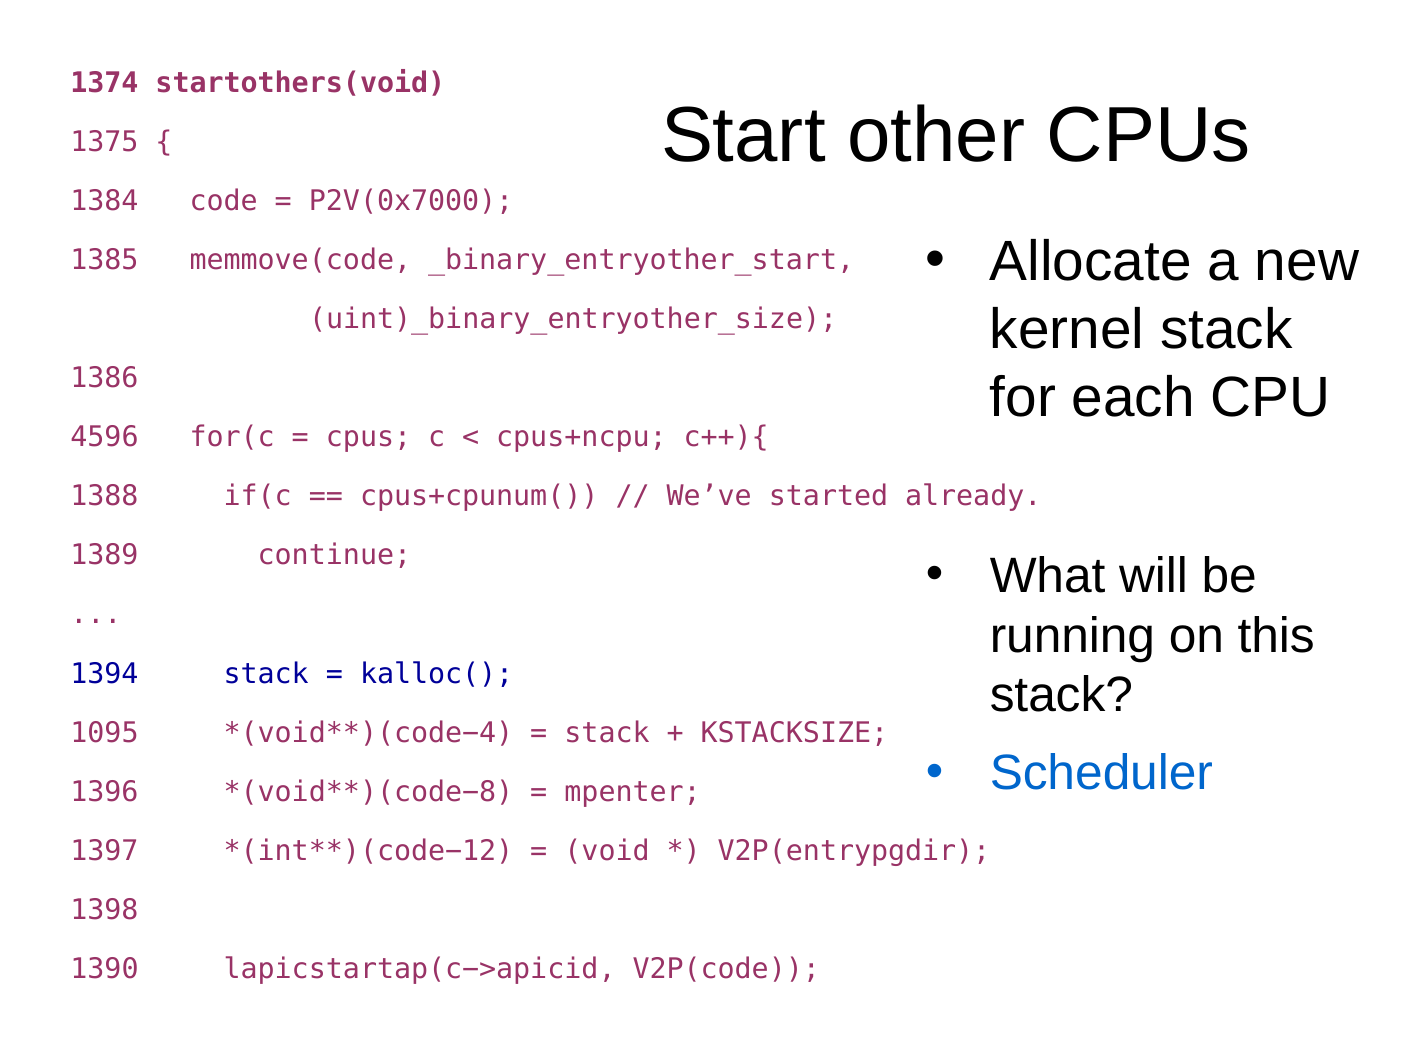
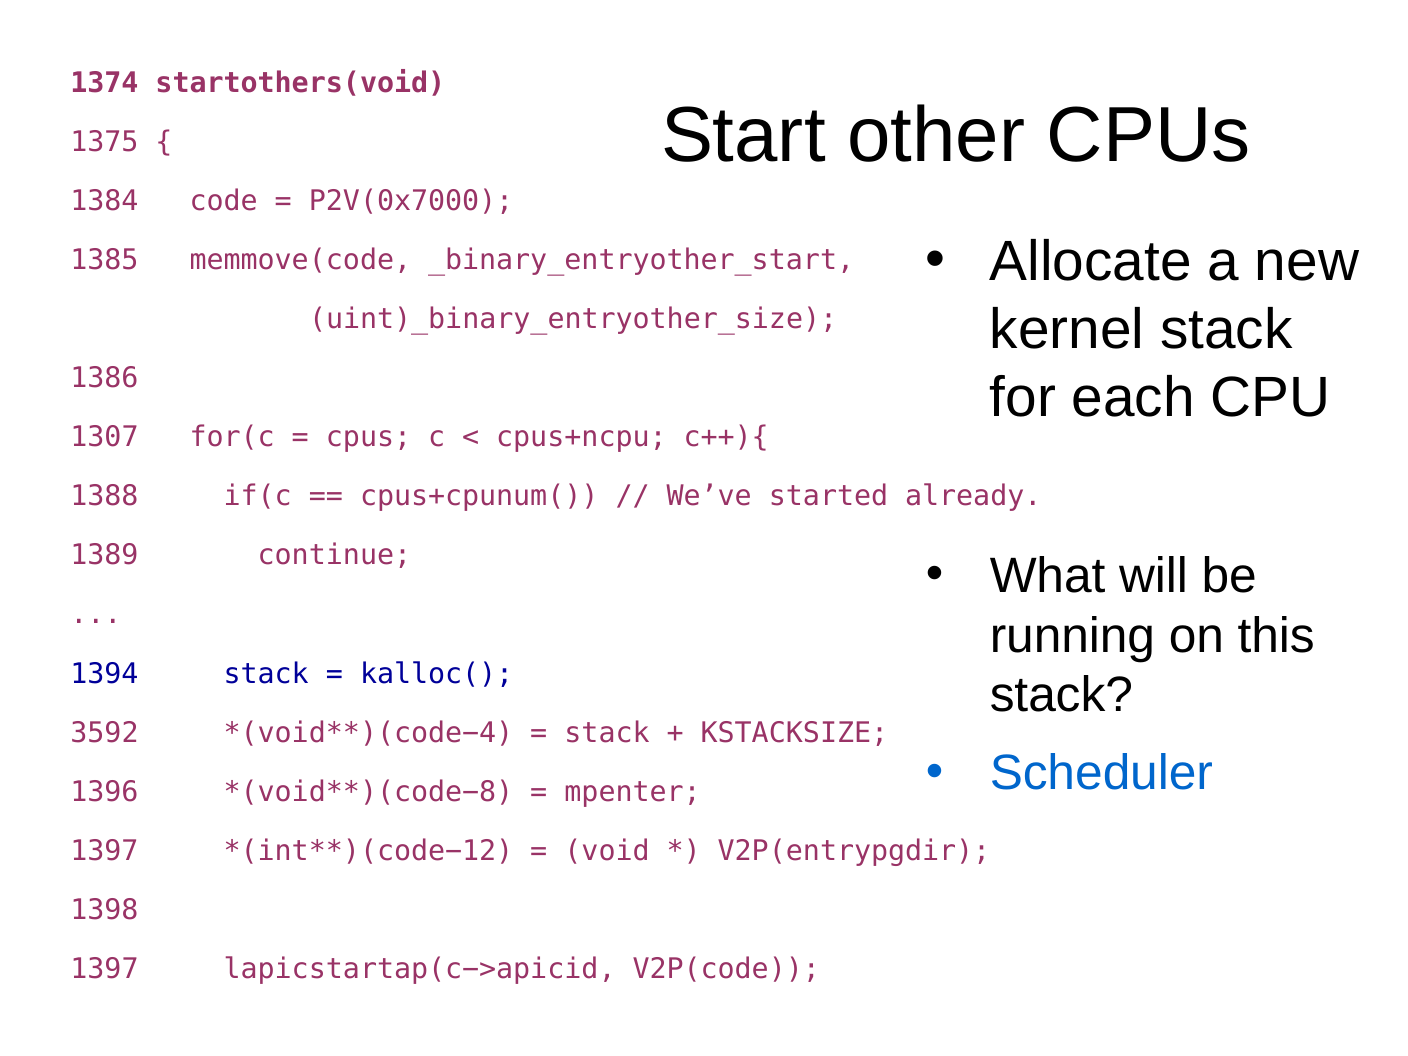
4596: 4596 -> 1307 (104, 437)
1095: 1095 -> 3592 (104, 733)
1390: 1390 -> 1397 (104, 969)
